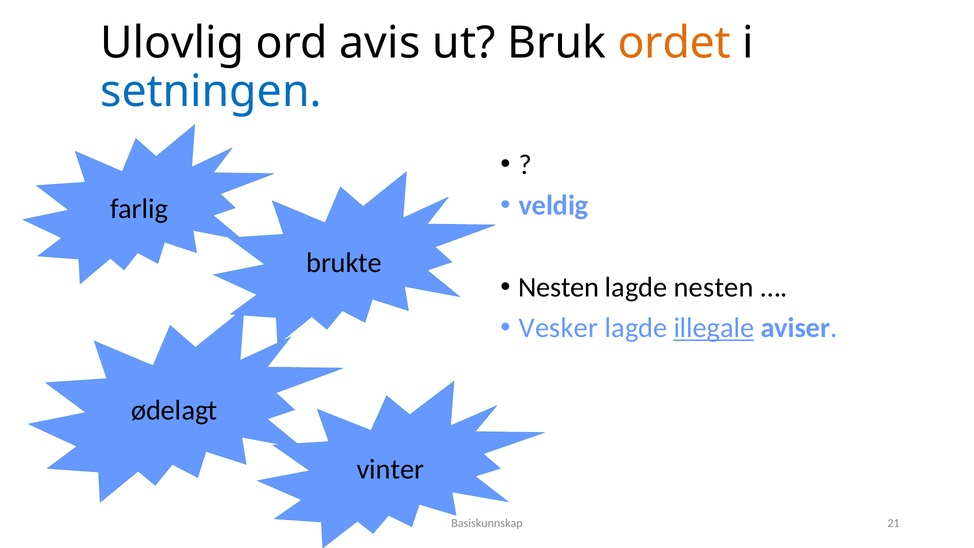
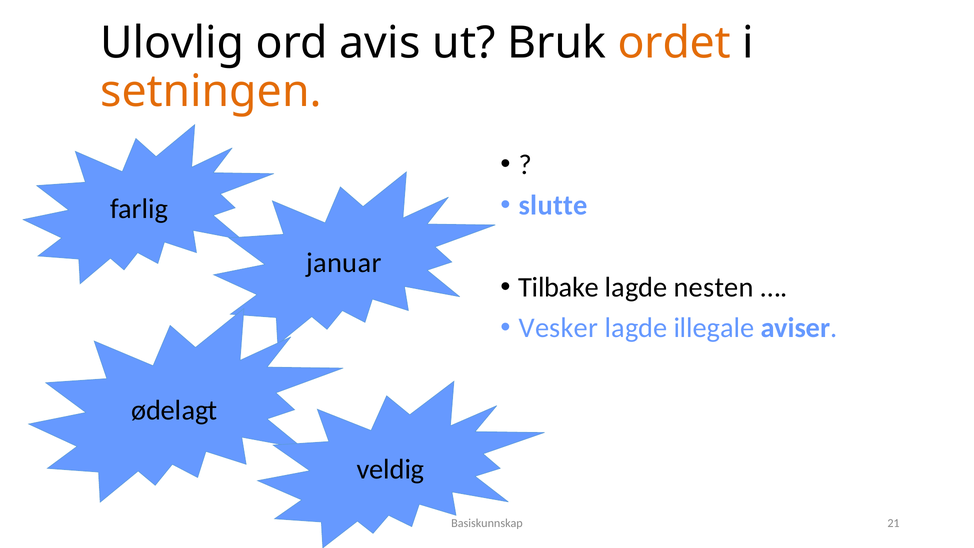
setningen colour: blue -> orange (211, 91)
veldig: veldig -> slutte (553, 206)
brukte: brukte -> januar (344, 263)
Nesten: Nesten -> Tilbake (559, 287)
illegale underline: present -> none (714, 328)
vinter: vinter -> veldig (390, 469)
